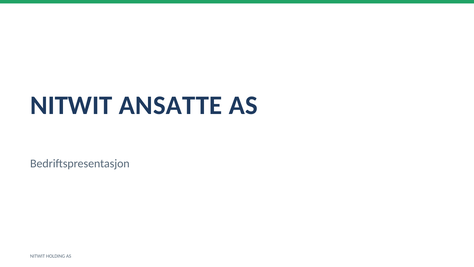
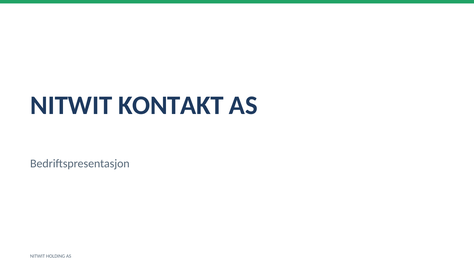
ANSATTE: ANSATTE -> KONTAKT (171, 105)
